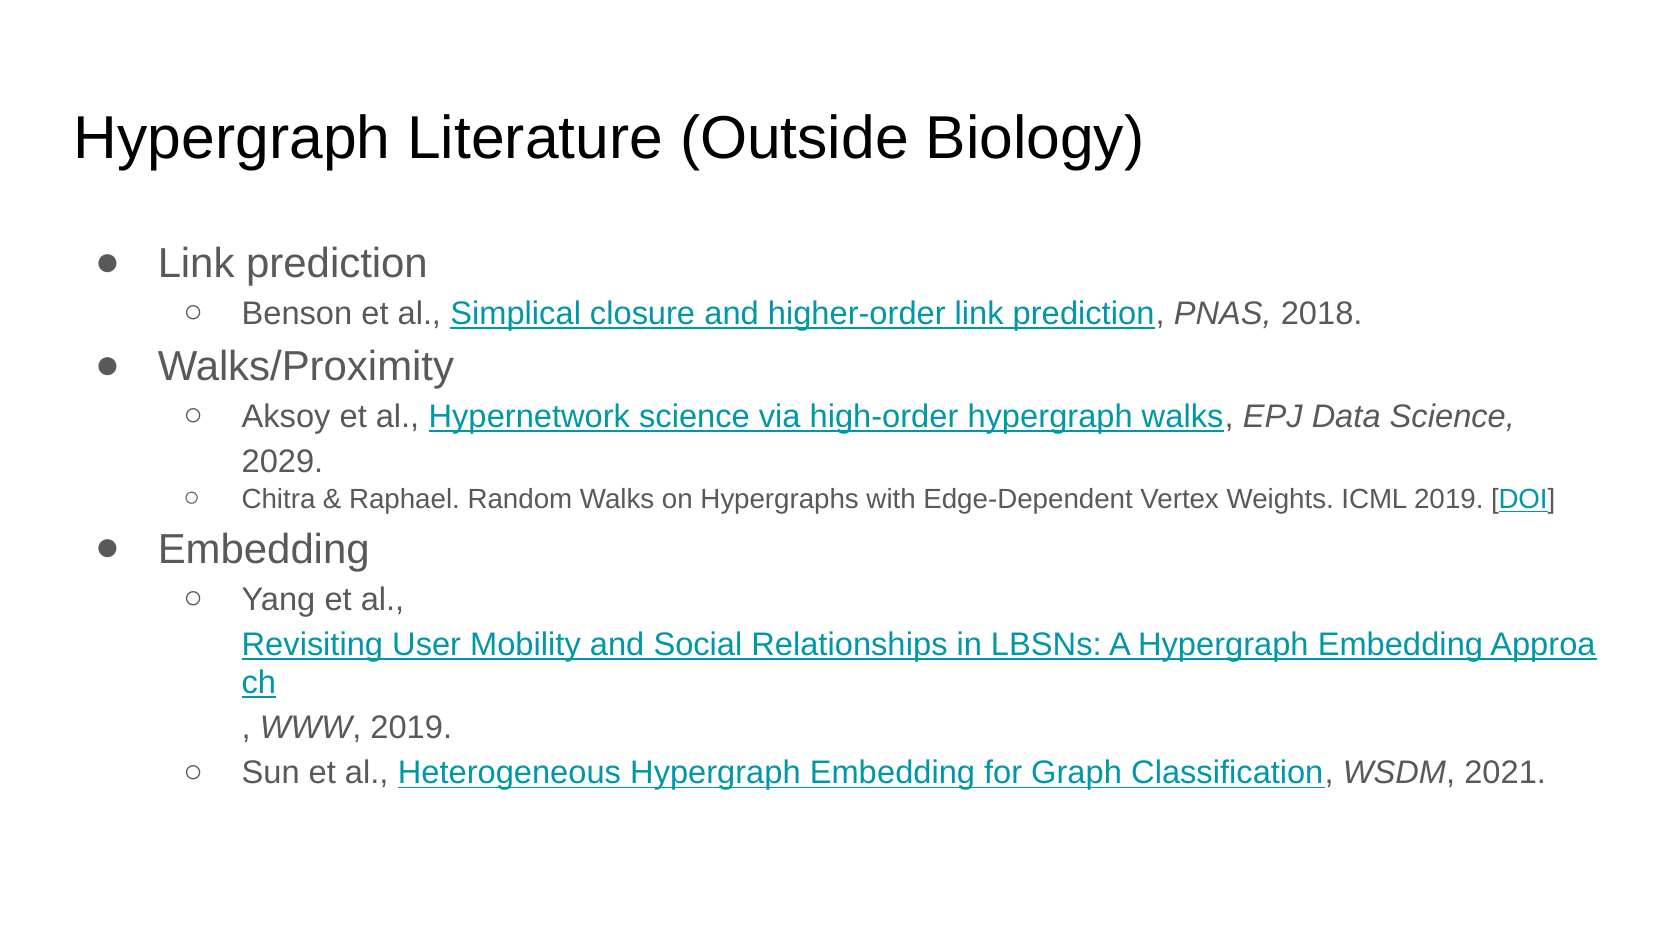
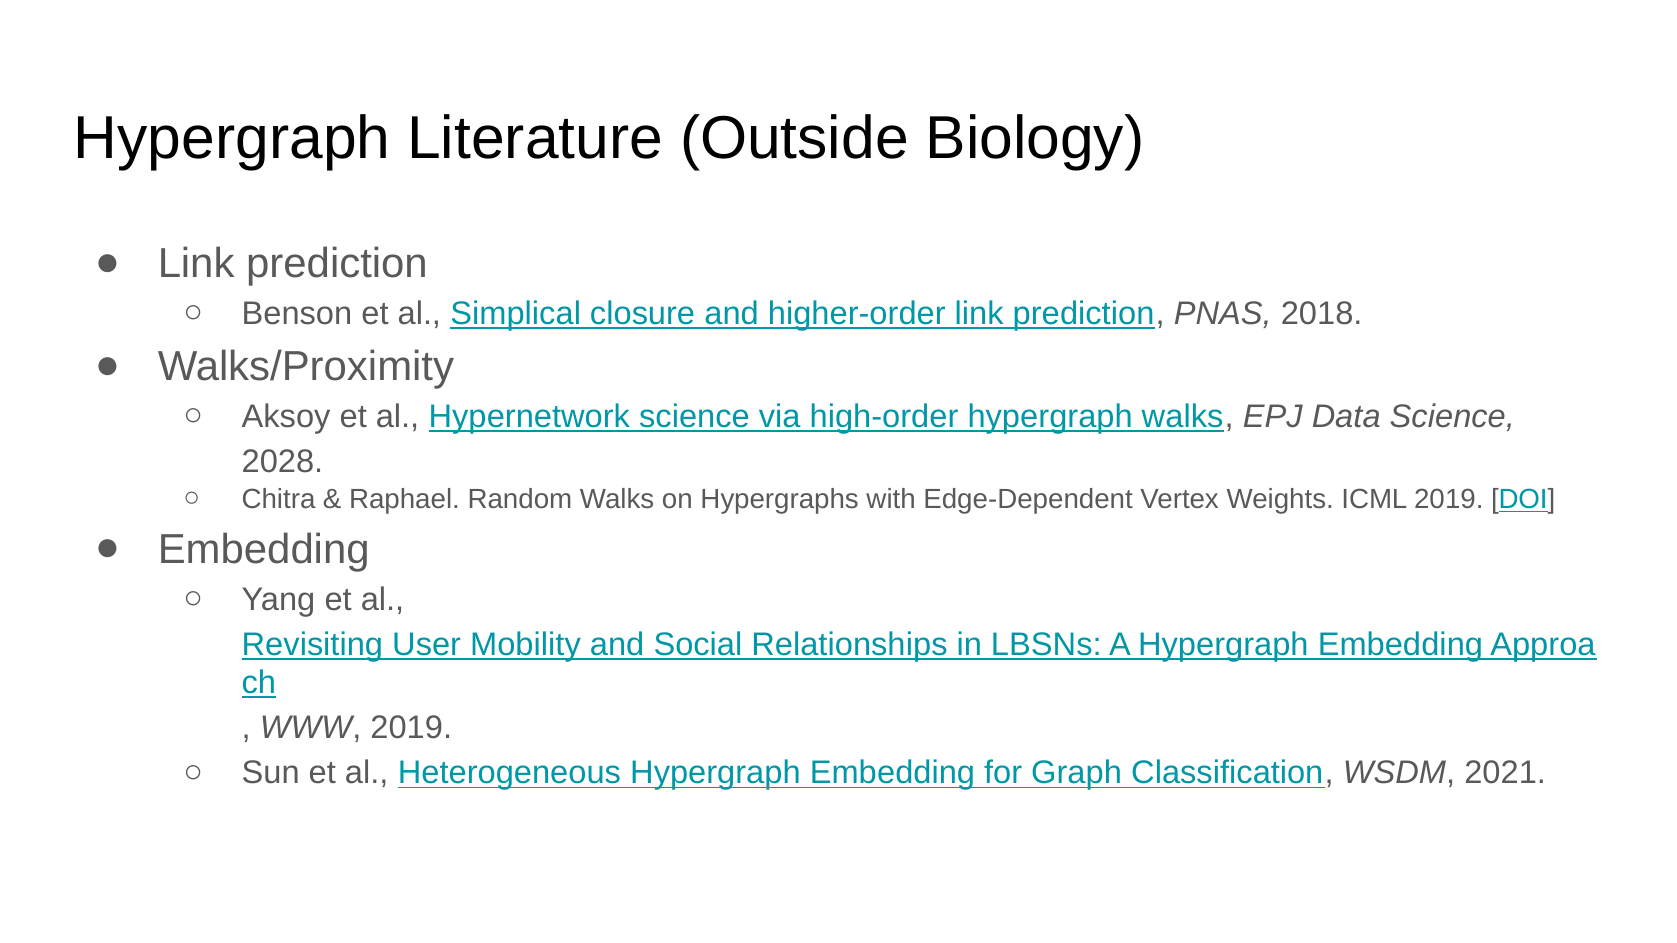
2029: 2029 -> 2028 (282, 462)
